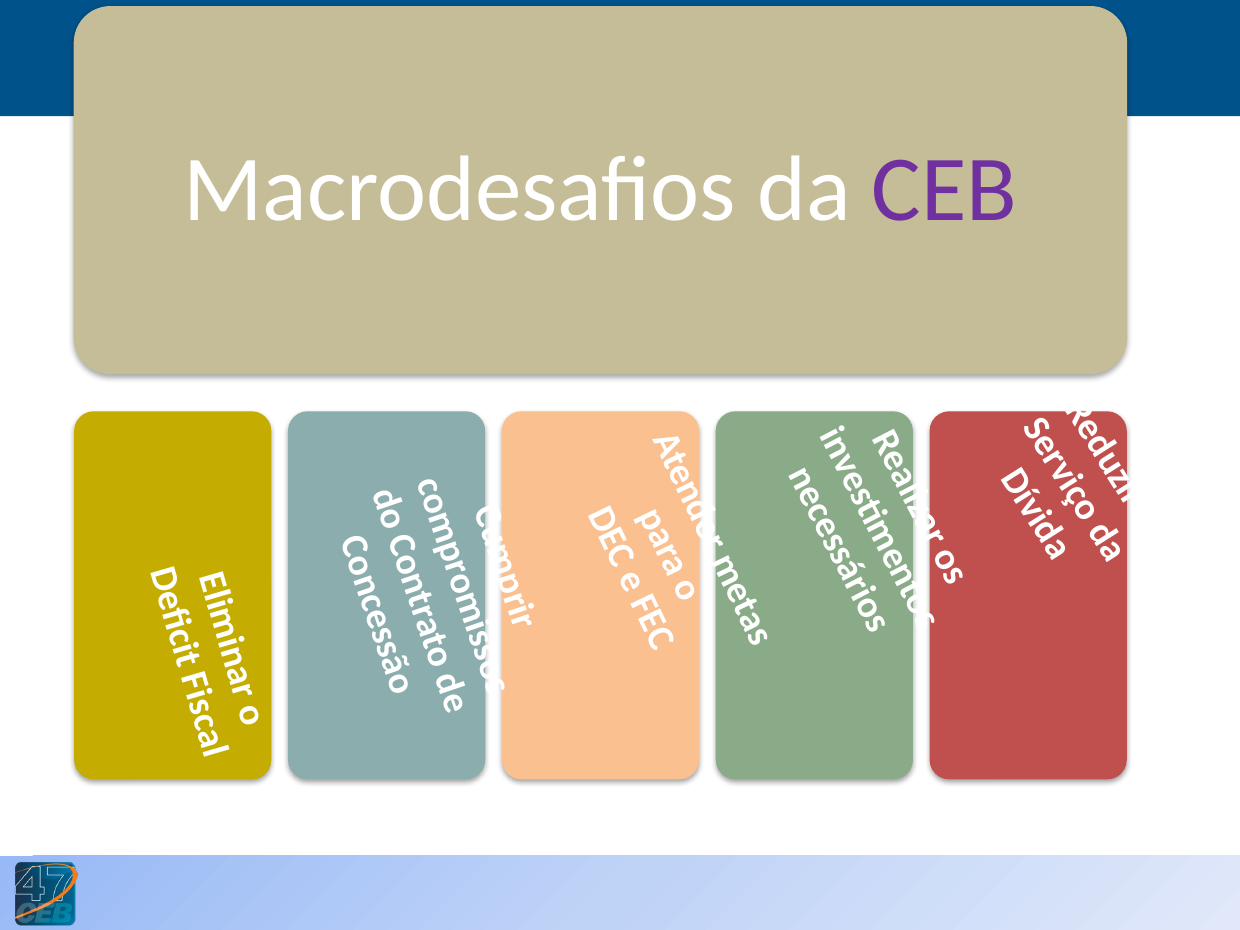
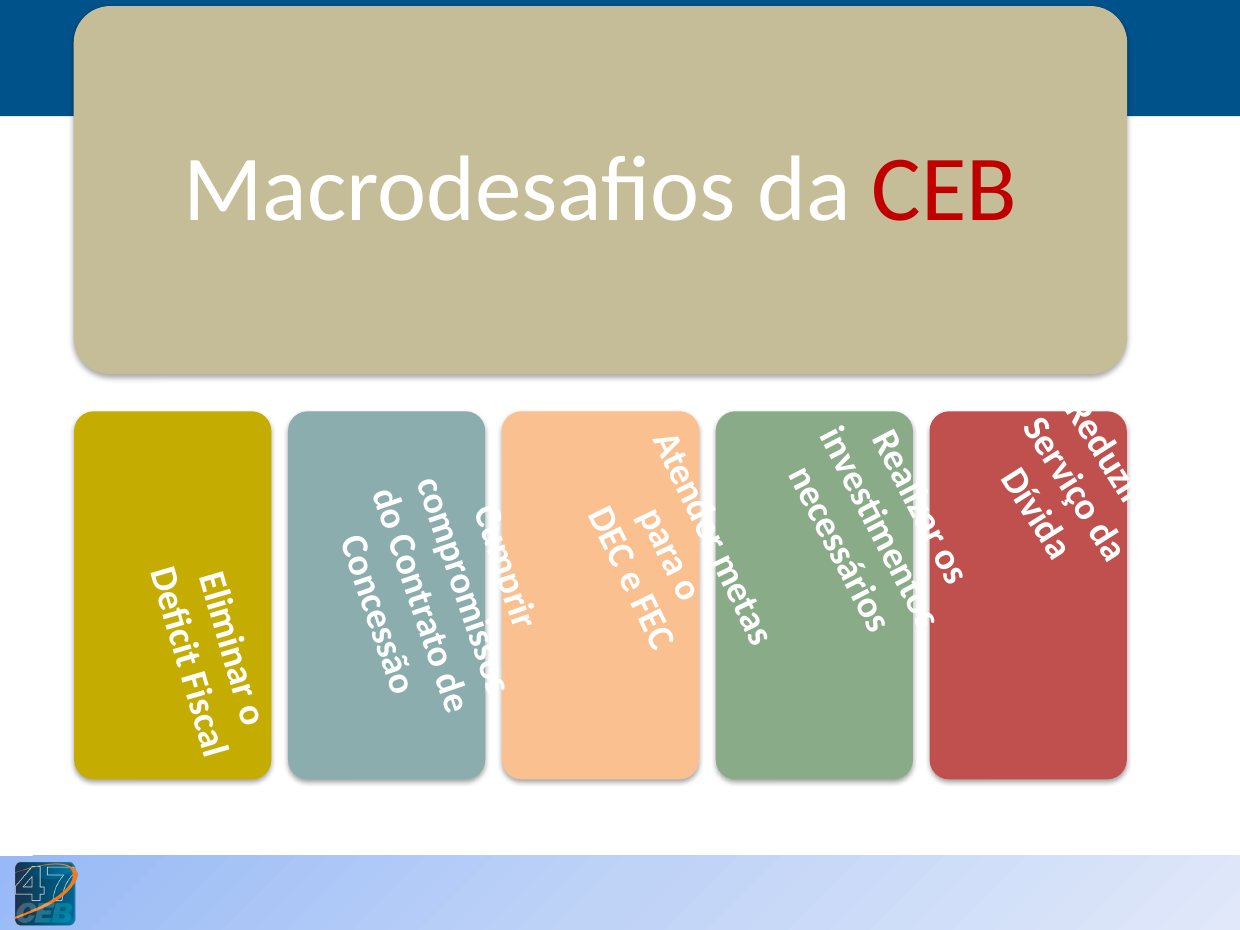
CEB colour: purple -> red (944, 190)
